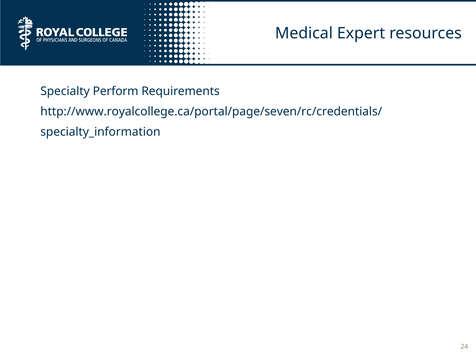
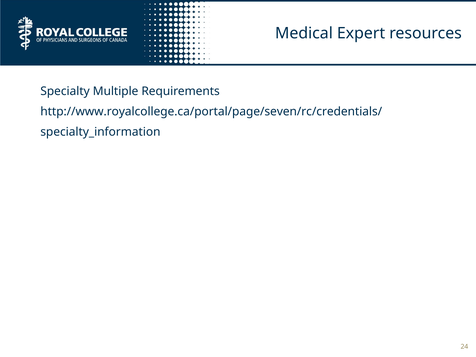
Perform: Perform -> Multiple (116, 91)
